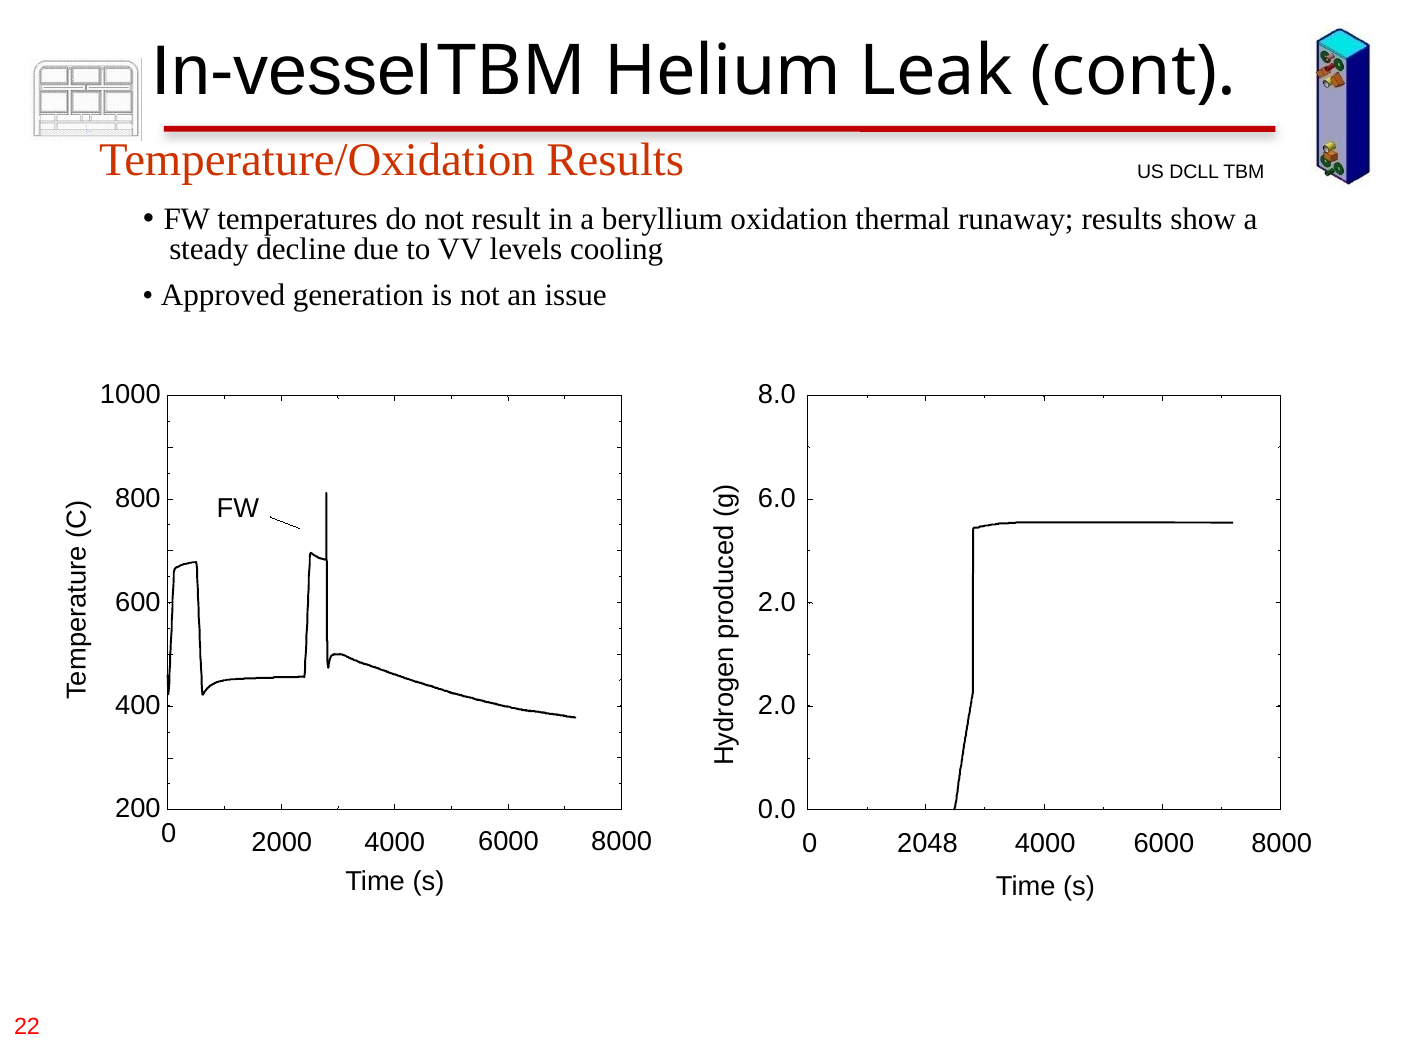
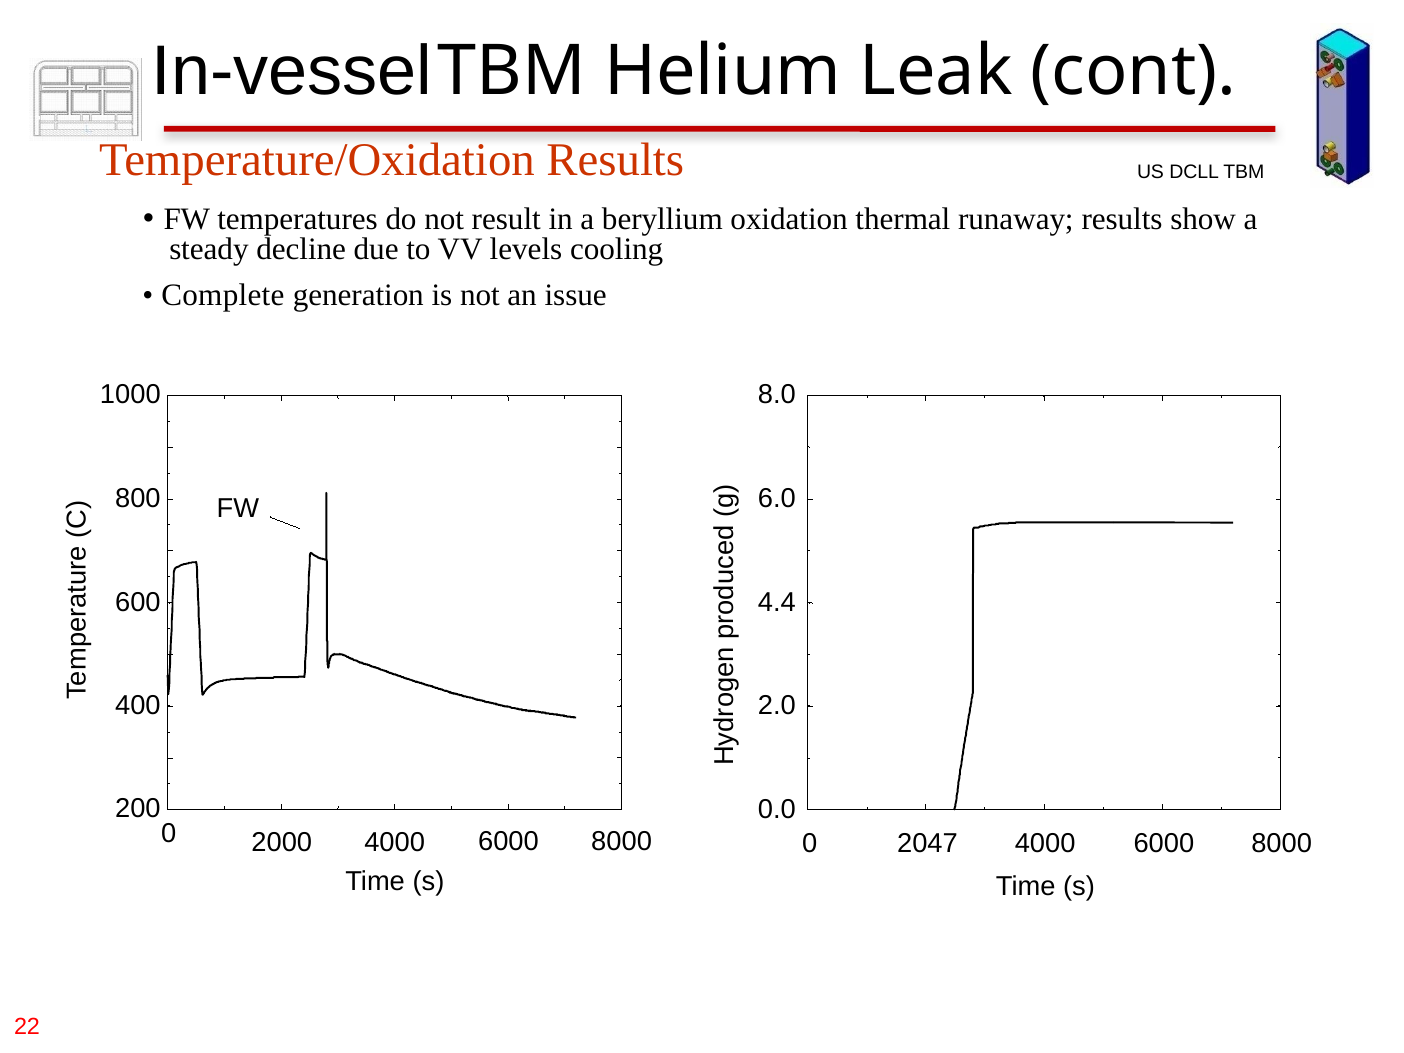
Approved: Approved -> Complete (223, 295)
2.0: 2.0 -> 4.4 (777, 602)
2048: 2048 -> 2047 (927, 844)
